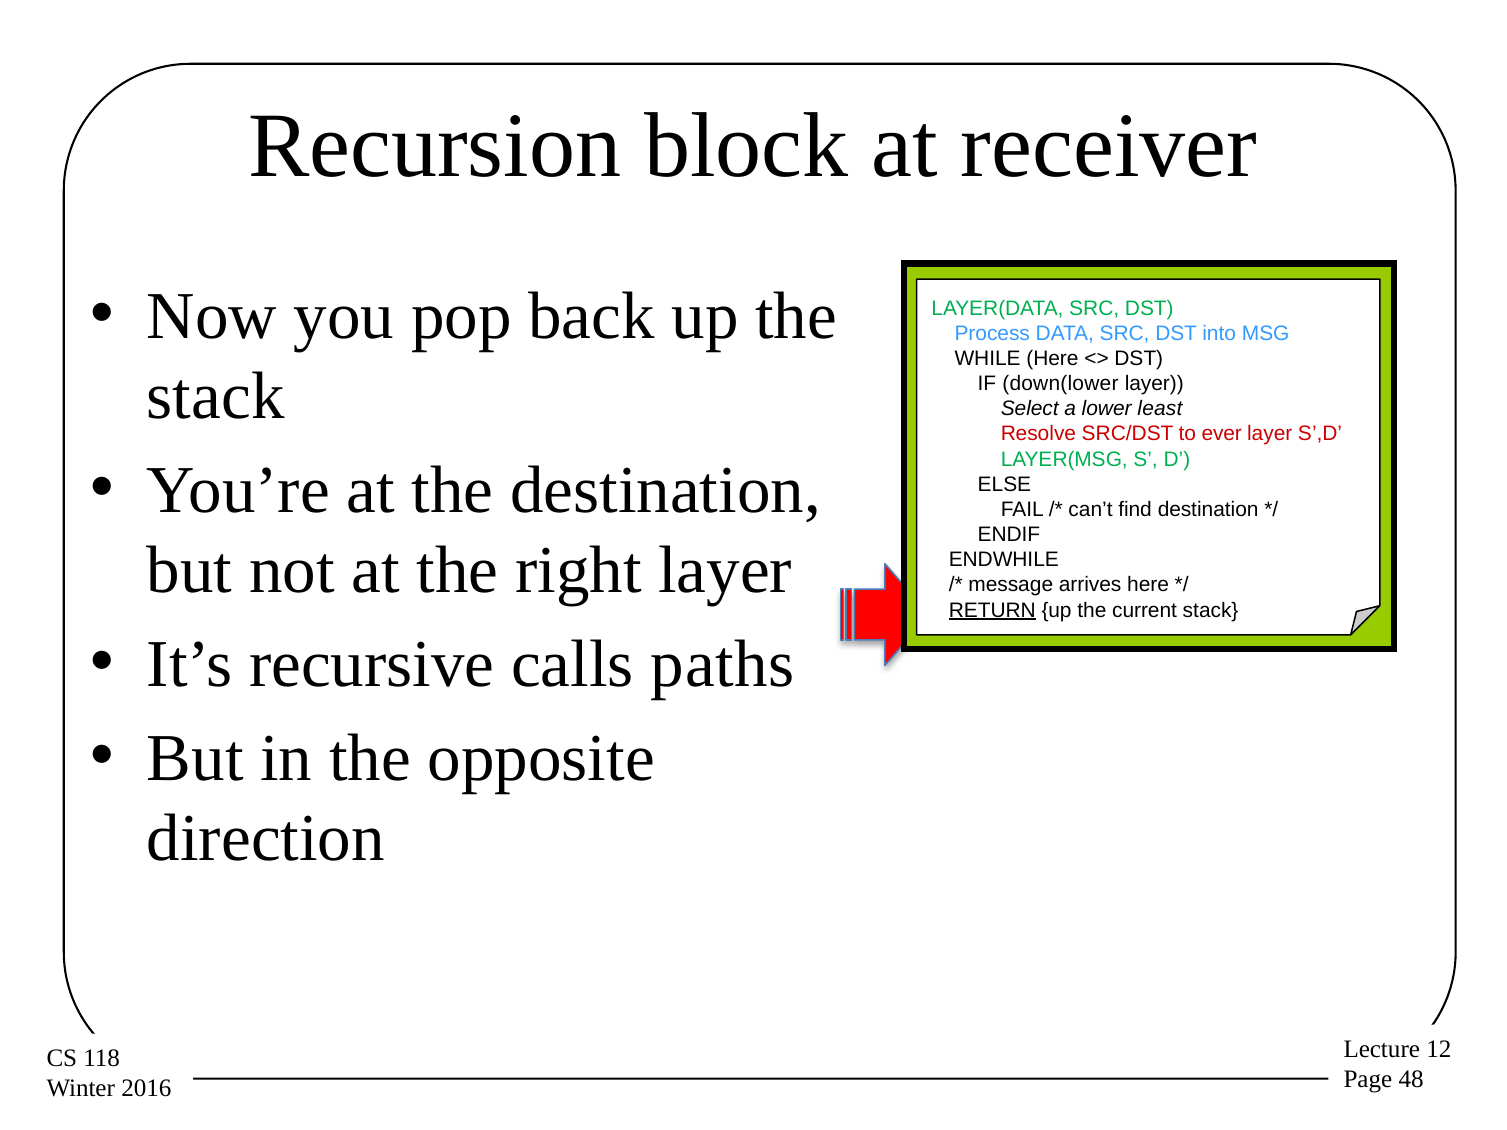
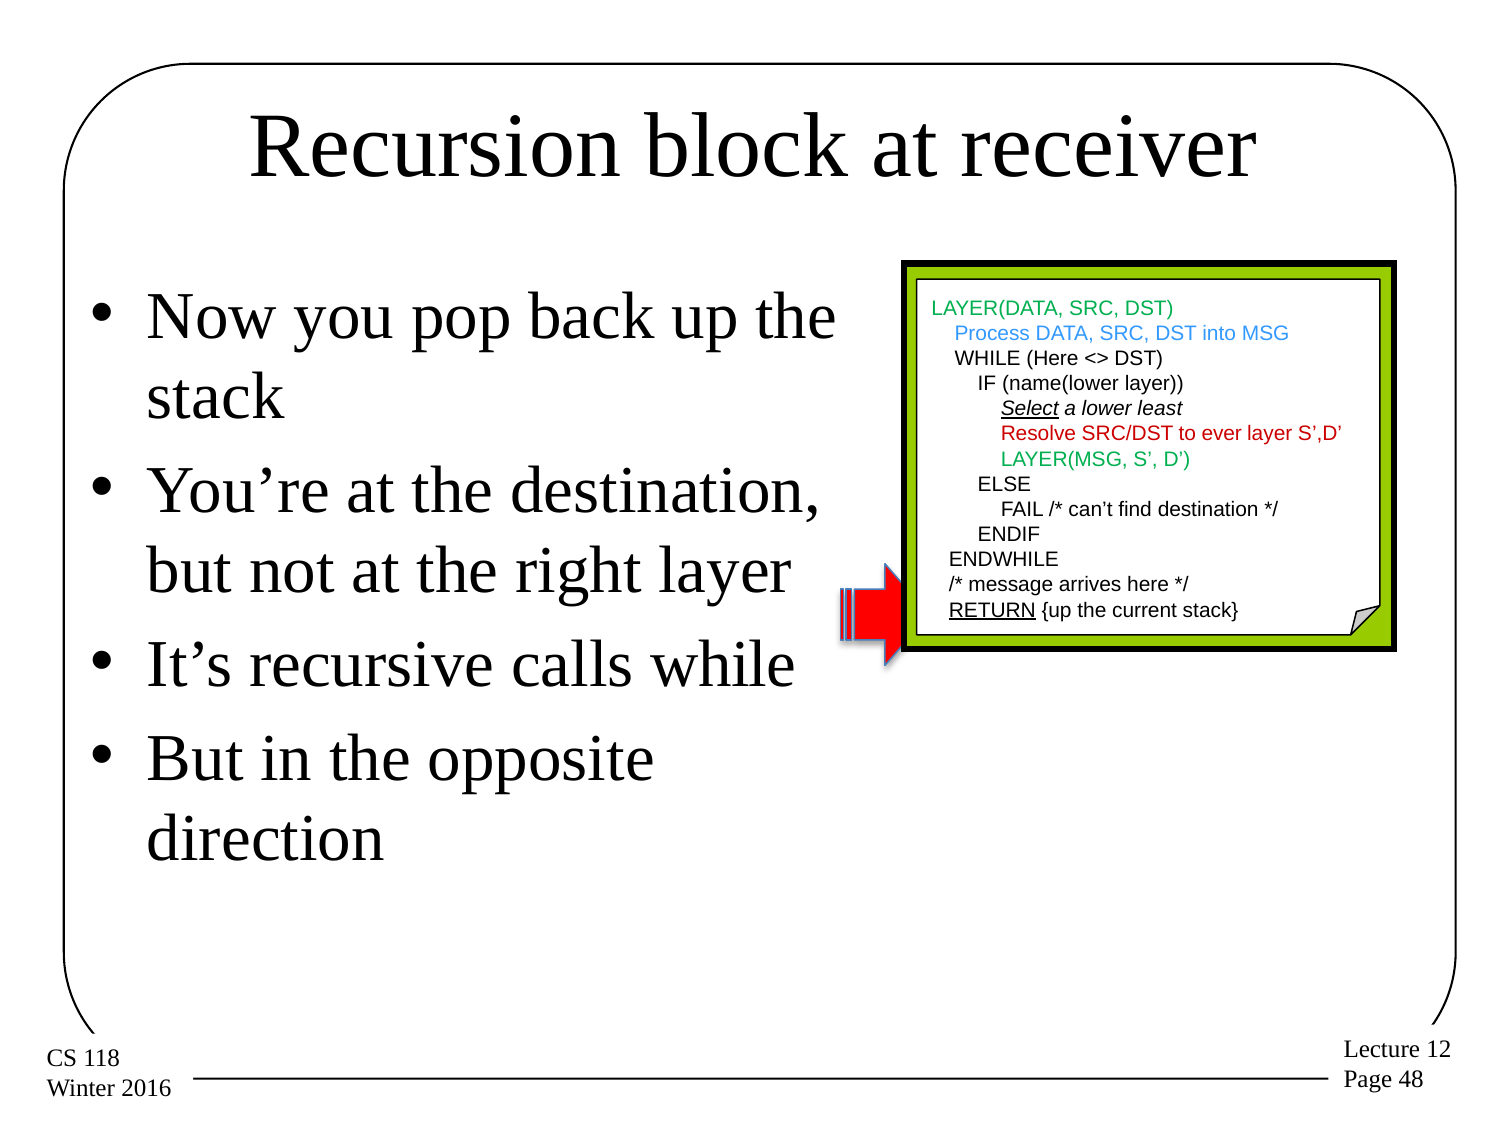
down(lower: down(lower -> name(lower (1060, 384)
Select underline: none -> present (1030, 409)
calls paths: paths -> while (724, 665)
